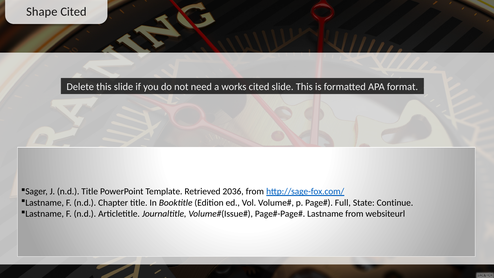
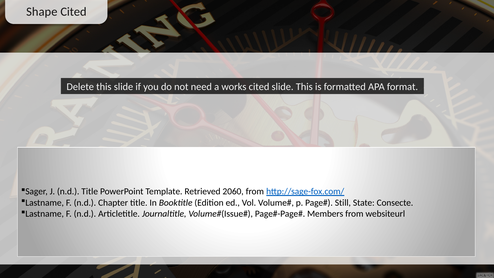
2036: 2036 -> 2060 (233, 191)
Full: Full -> Still (343, 203)
Continue: Continue -> Consecte (395, 203)
Lastname: Lastname -> Members (325, 214)
